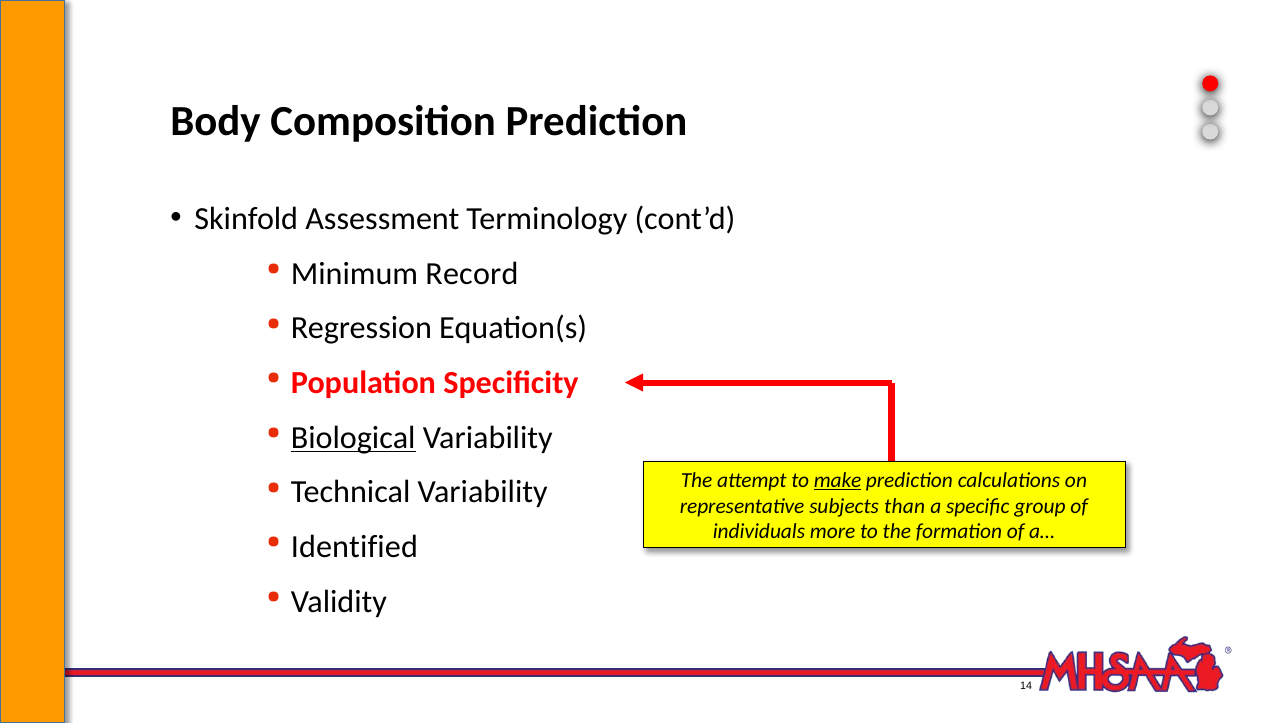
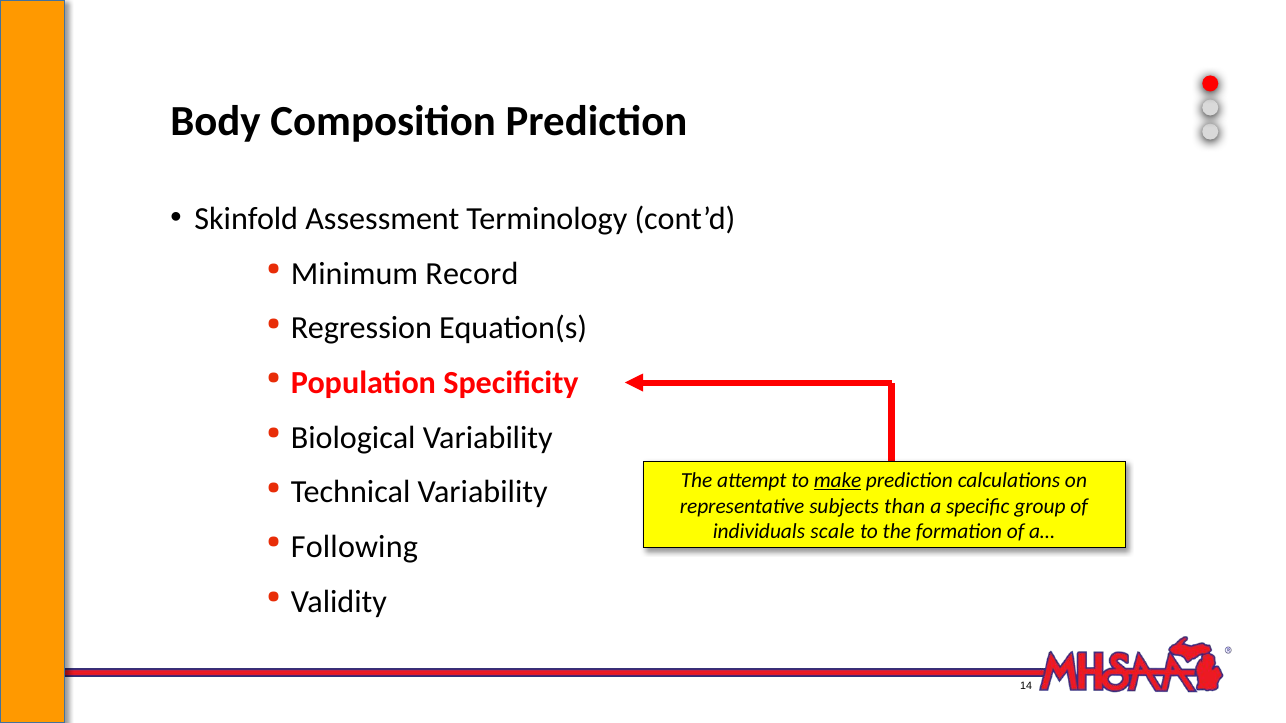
Biological underline: present -> none (353, 438)
more: more -> scale (832, 532)
Identified: Identified -> Following (354, 547)
